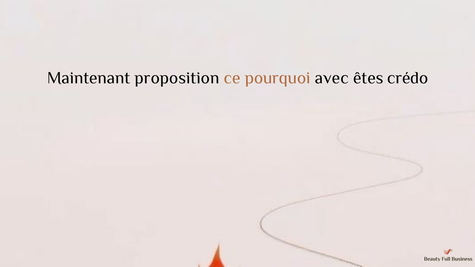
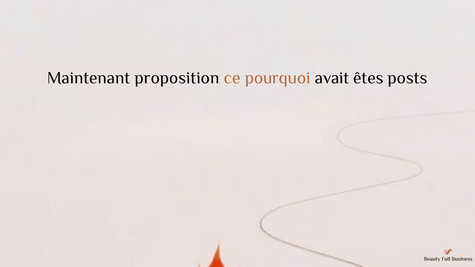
avec: avec -> avait (332, 78)
crédo: crédo -> posts (408, 78)
